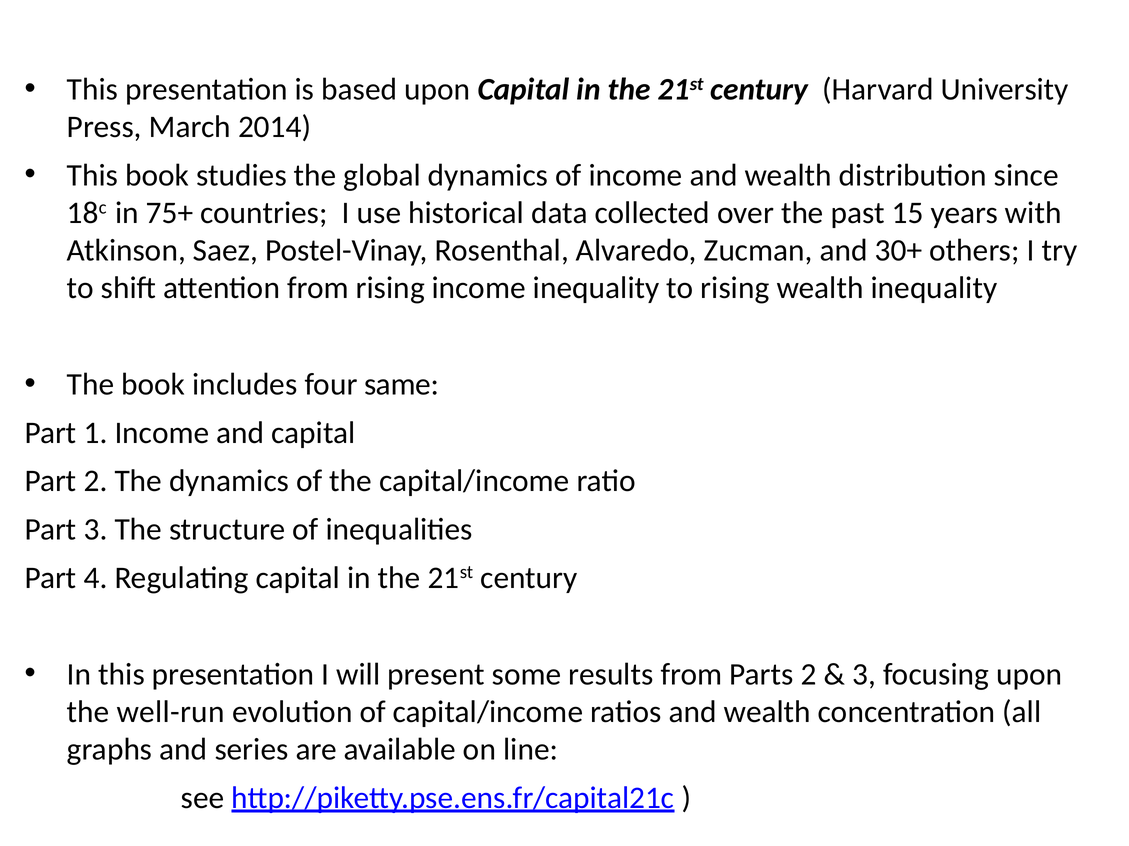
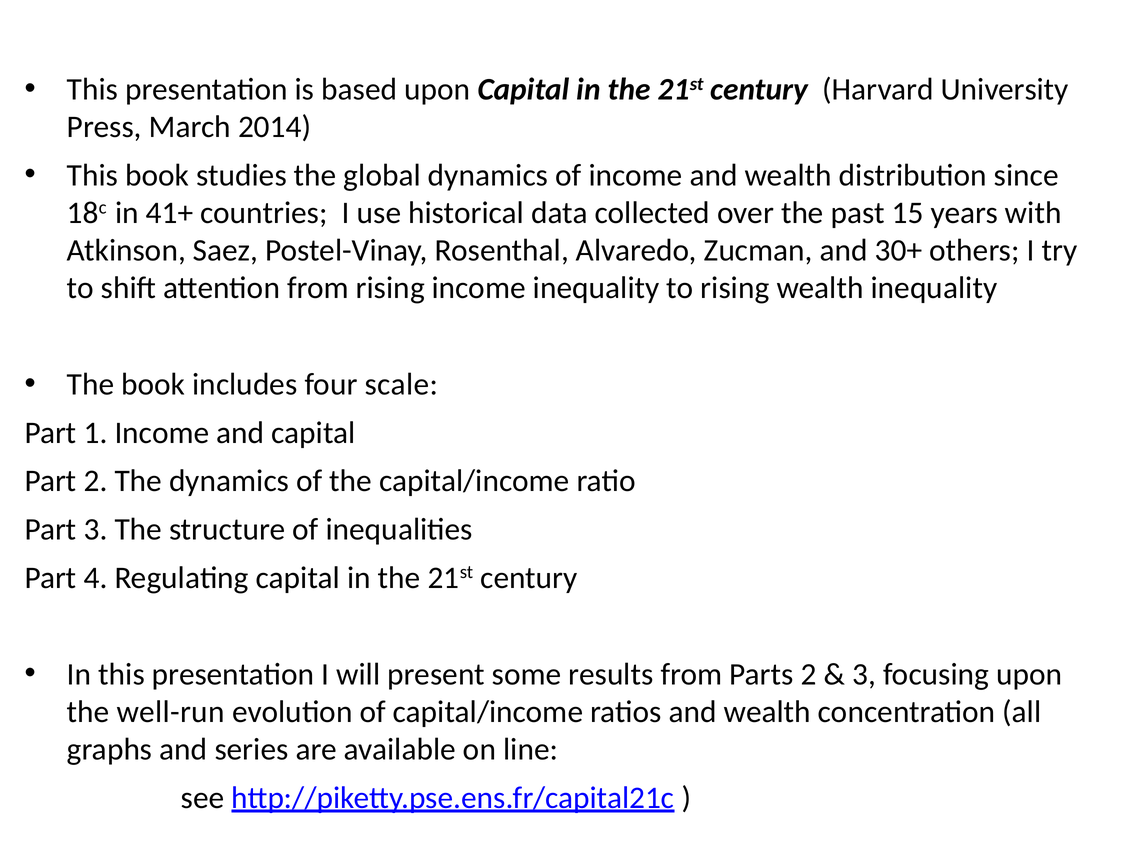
75+: 75+ -> 41+ (169, 213)
same: same -> scale (401, 385)
